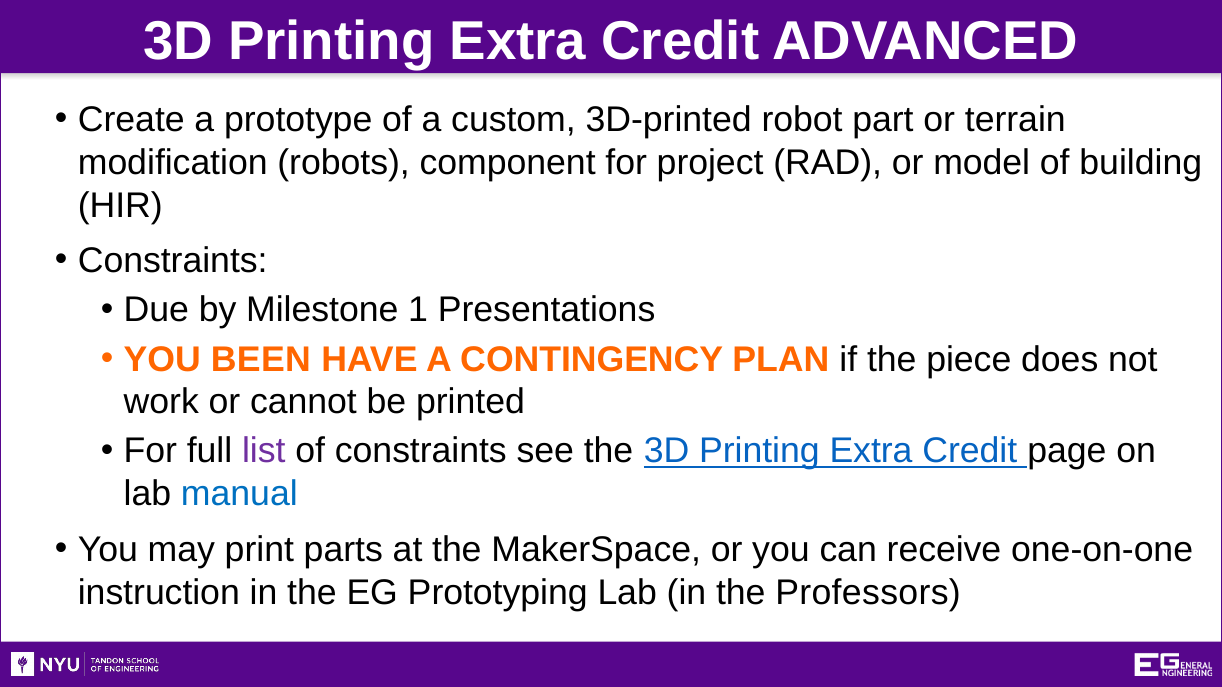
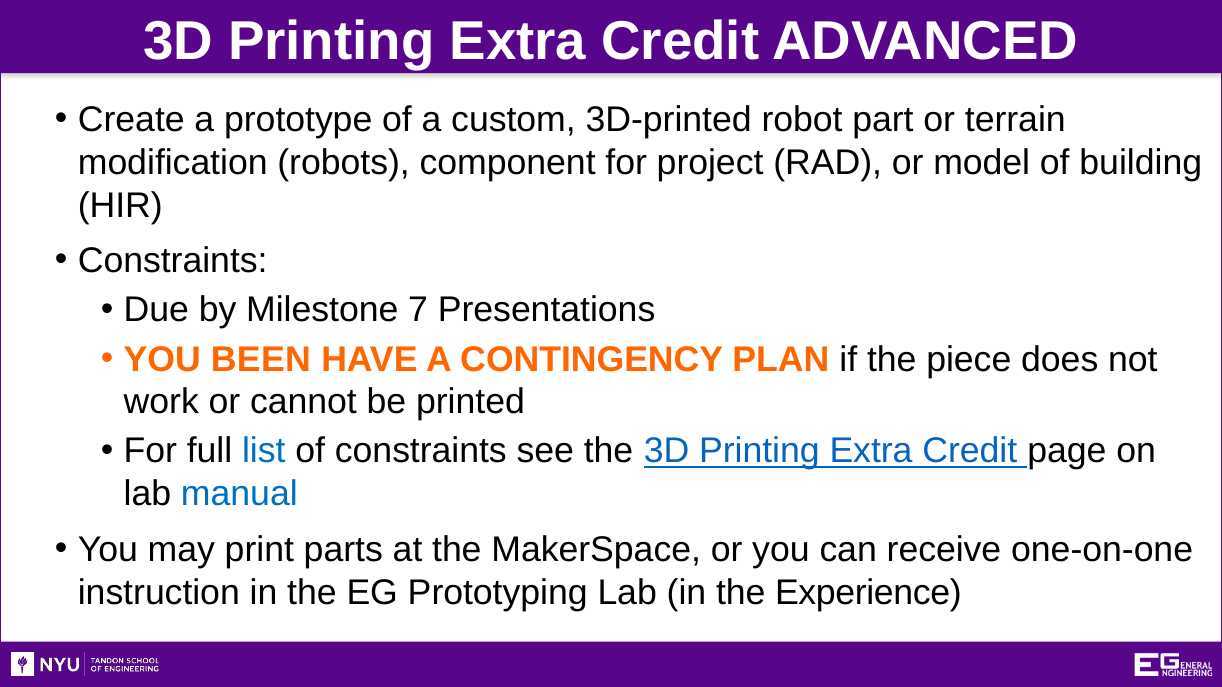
1: 1 -> 7 (418, 310)
list colour: purple -> blue (264, 451)
Professors: Professors -> Experience (868, 593)
